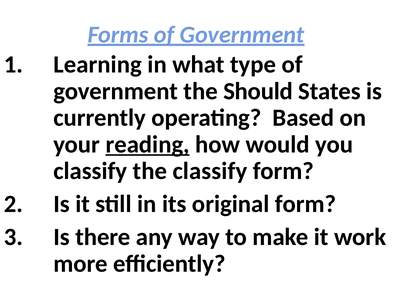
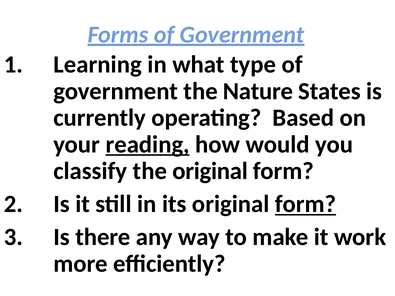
Should: Should -> Nature (258, 91)
the classify: classify -> original (210, 171)
form underline: none -> present (305, 204)
